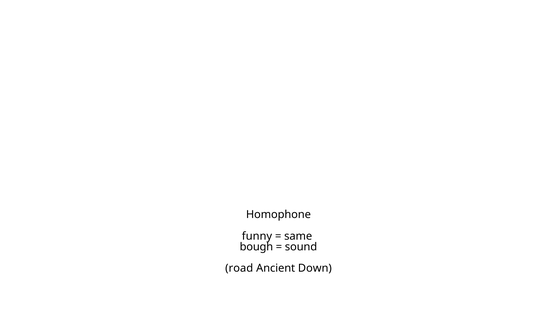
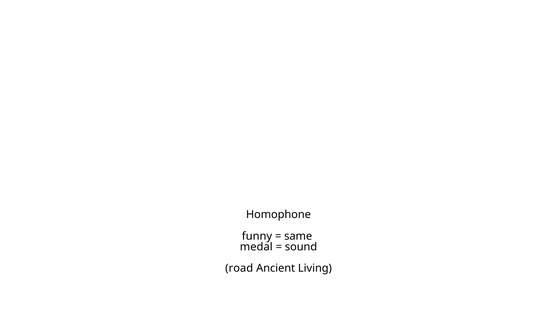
bough: bough -> medal (256, 247)
Down: Down -> Living (315, 268)
